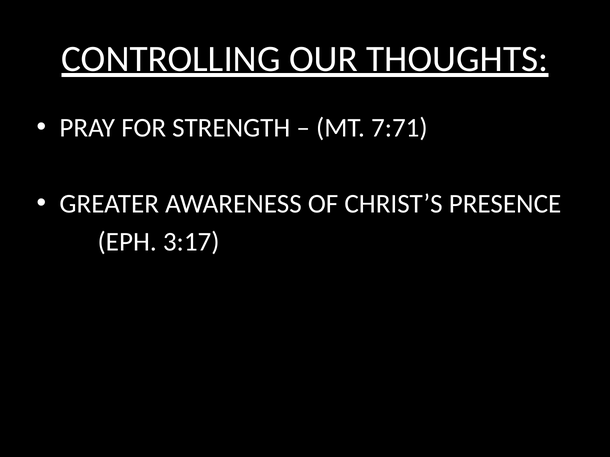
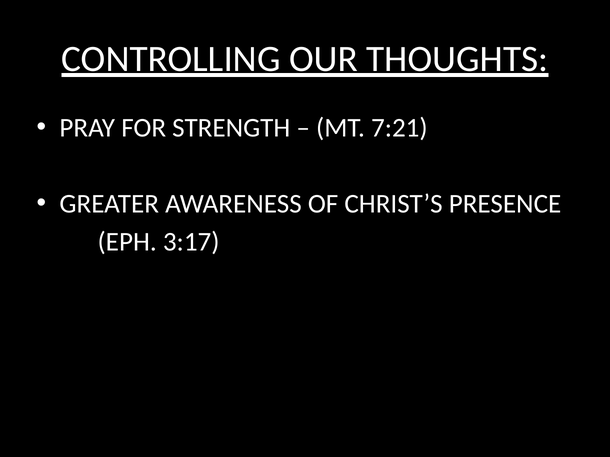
7:71: 7:71 -> 7:21 (399, 128)
